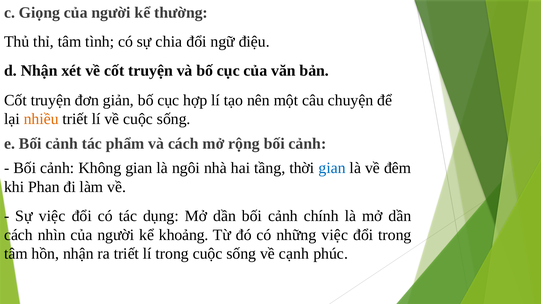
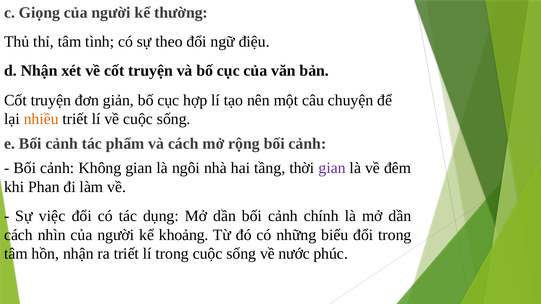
chia: chia -> theo (169, 42)
gian colour: blue -> purple (332, 168)
những việc: việc -> biểu (335, 235)
cạnh: cạnh -> nước (294, 254)
